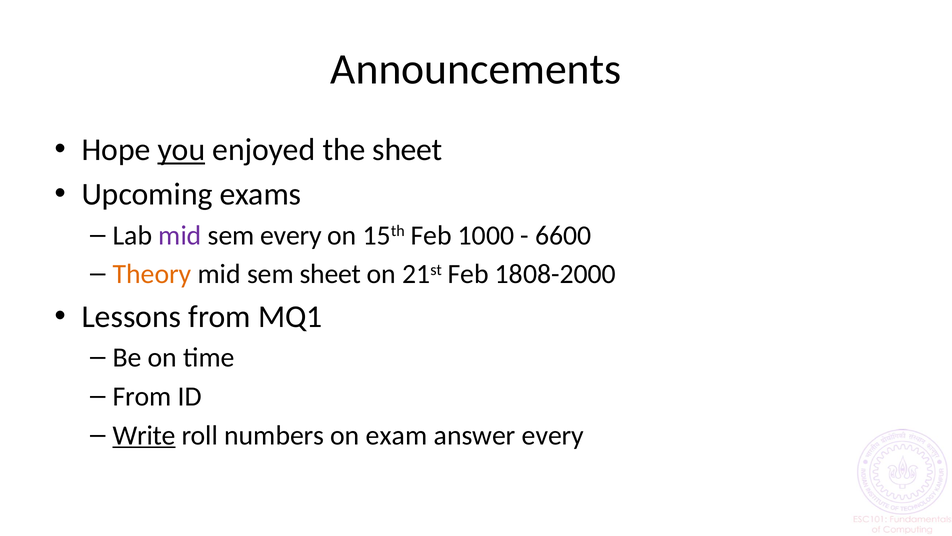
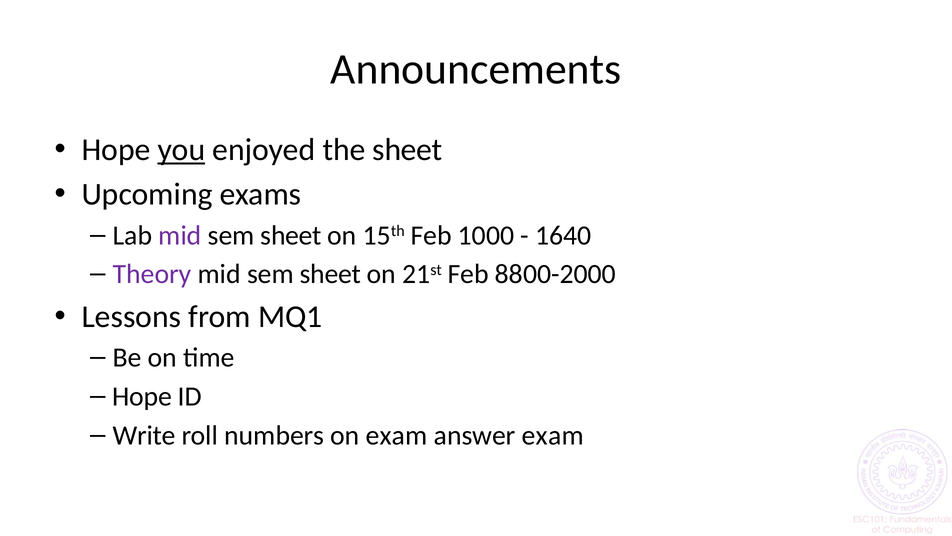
every: every -> sheet (291, 235)
6600: 6600 -> 1640 (563, 235)
Theory colour: orange -> purple (152, 274)
1808-2000: 1808-2000 -> 8800-2000 (555, 274)
From: From -> Hope (142, 396)
Write underline: present -> none (144, 435)
answer every: every -> exam (553, 435)
